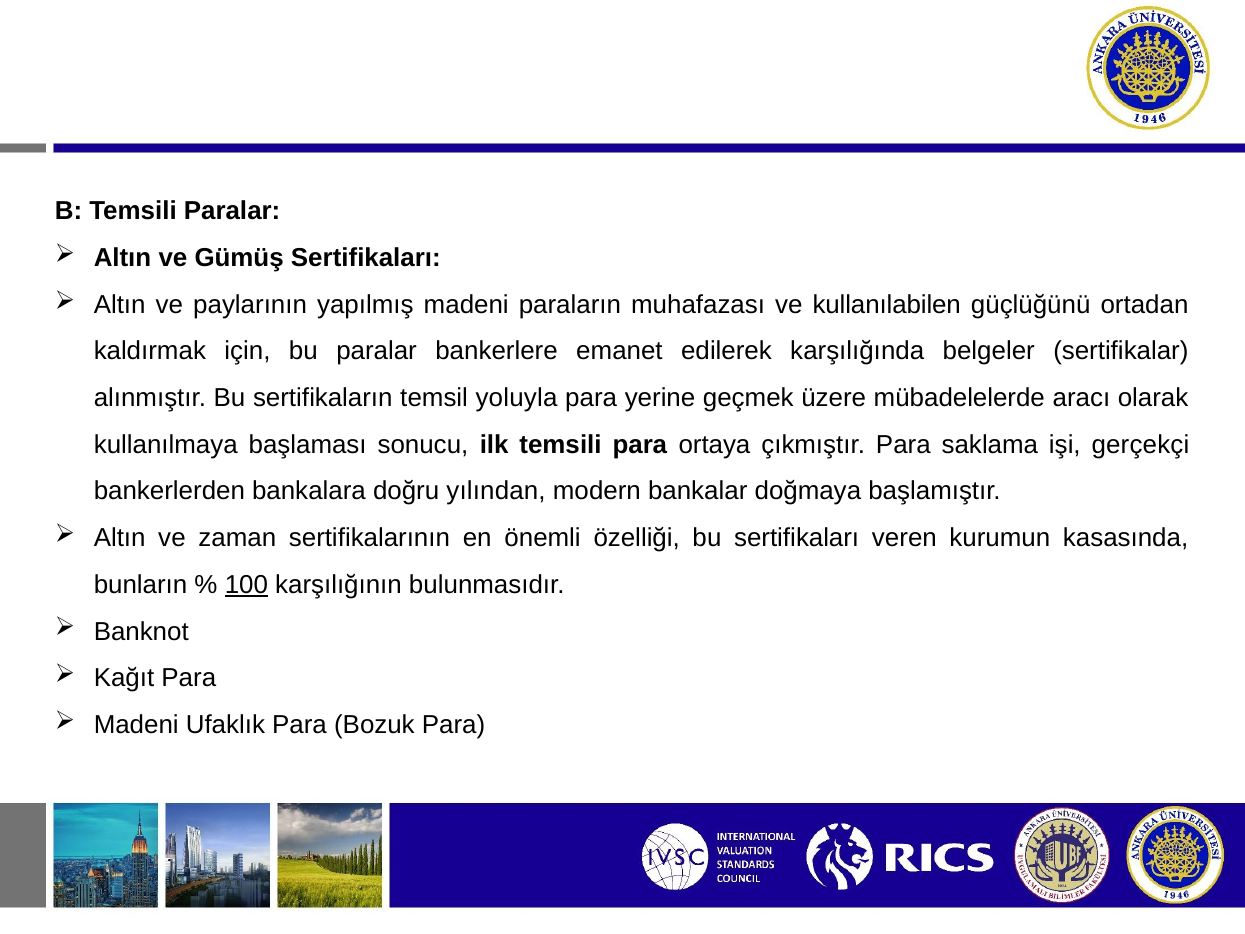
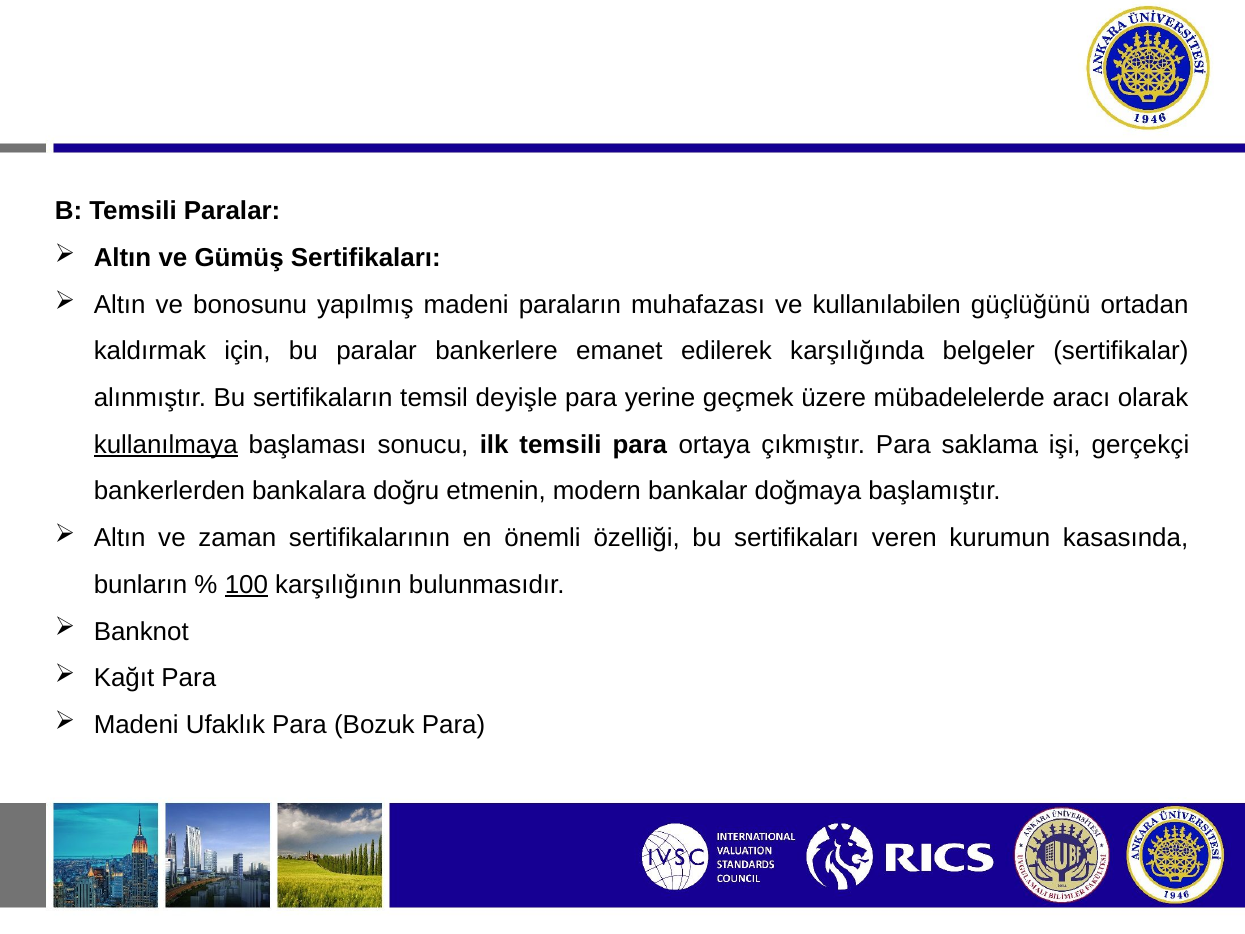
paylarının: paylarının -> bonosunu (250, 305)
yoluyla: yoluyla -> deyişle (516, 398)
kullanılmaya underline: none -> present (166, 445)
yılından: yılından -> etmenin (496, 491)
